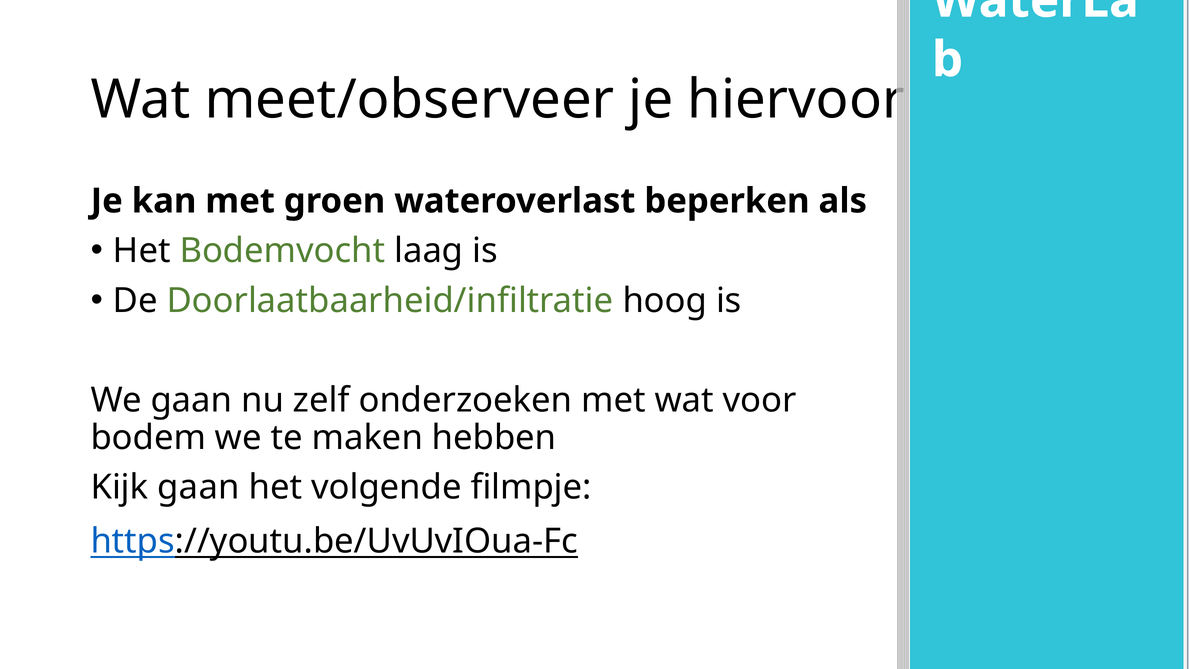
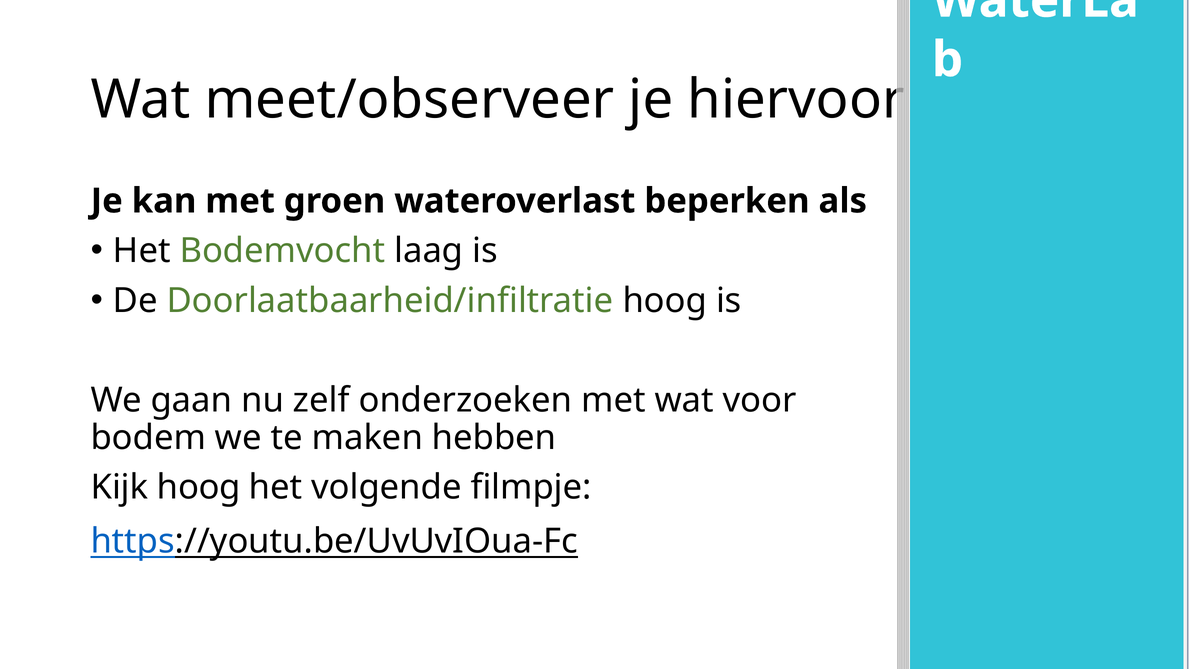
Kijk gaan: gaan -> hoog (199, 487)
